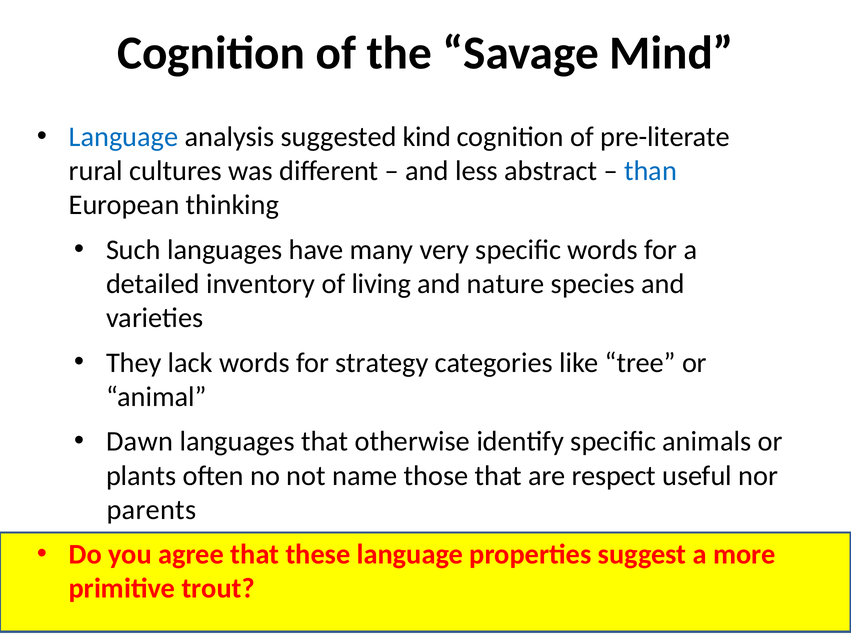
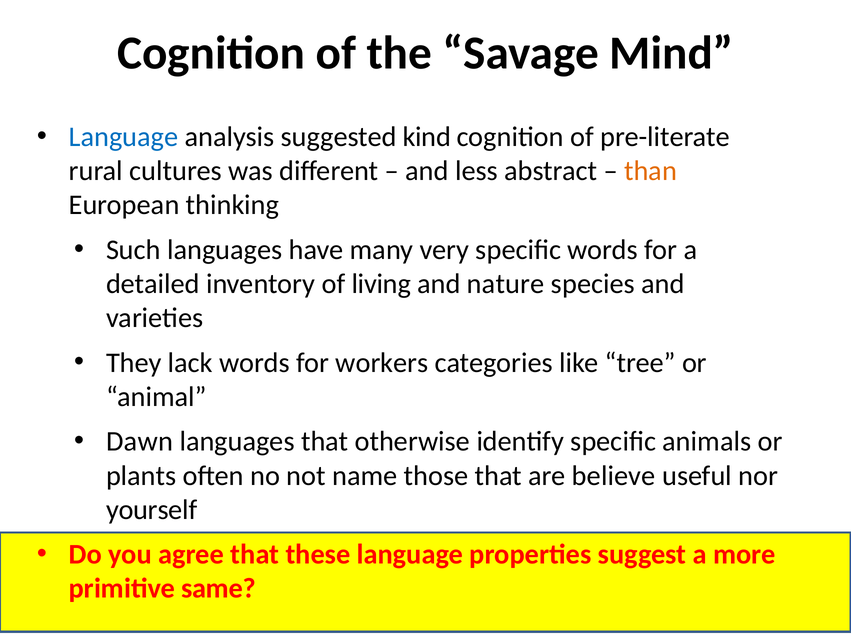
than colour: blue -> orange (651, 171)
strategy: strategy -> workers (382, 362)
respect: respect -> believe (614, 475)
parents: parents -> yourself (152, 509)
trout: trout -> same (218, 588)
